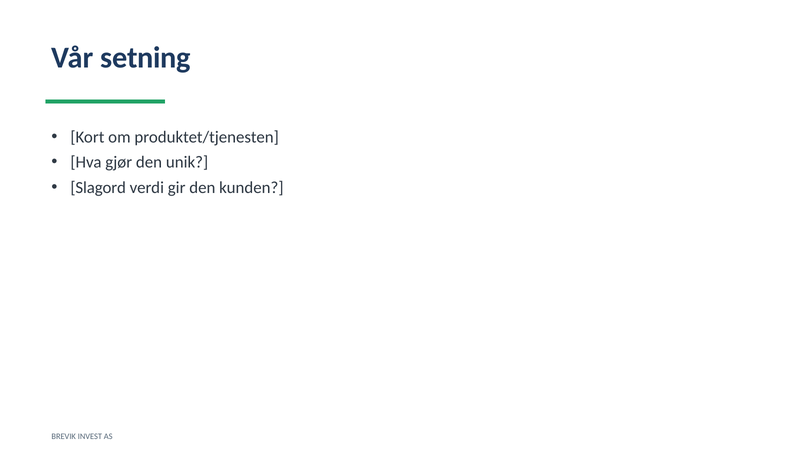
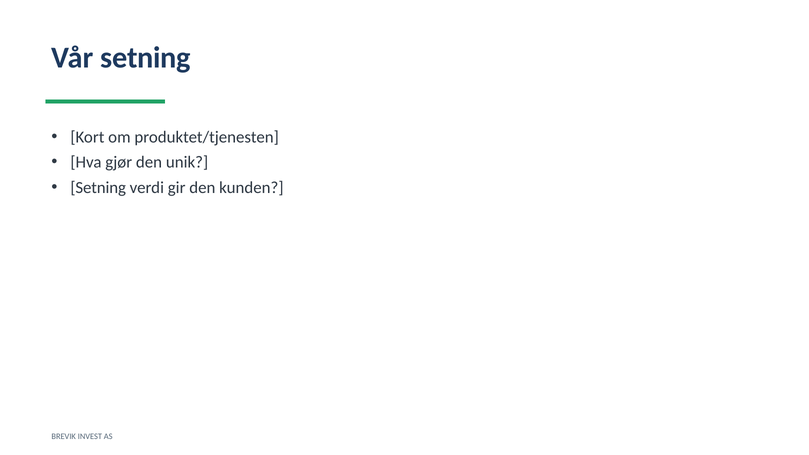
Slagord: Slagord -> Setning (98, 188)
